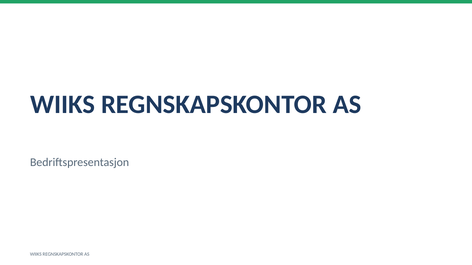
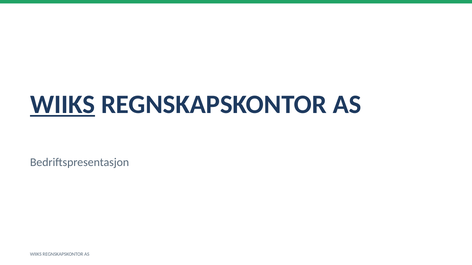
WIIKS underline: none -> present (63, 105)
